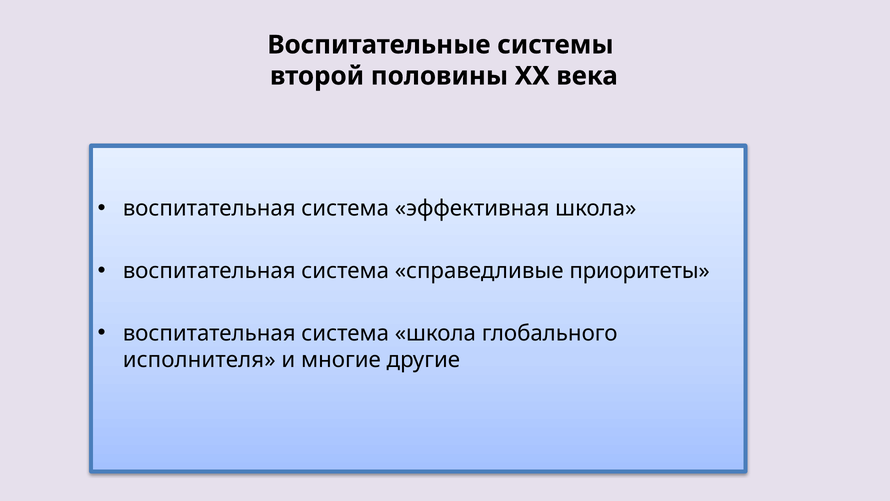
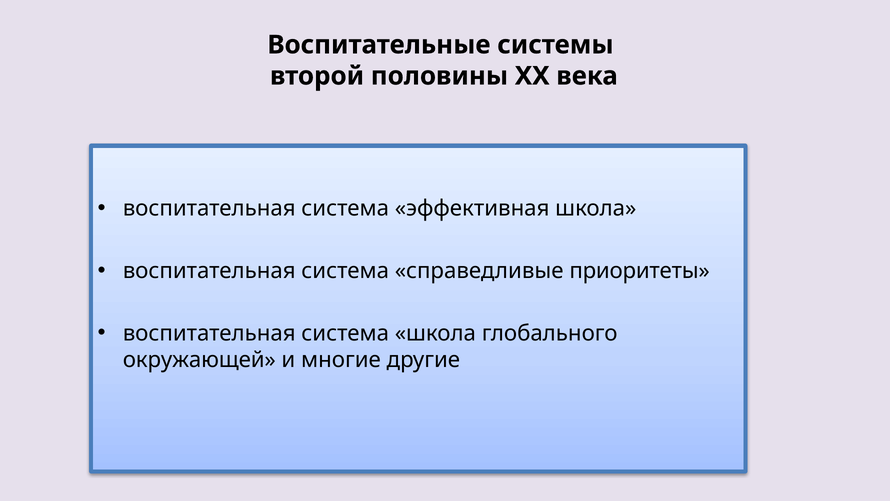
исполнителя: исполнителя -> окружающей (199, 360)
